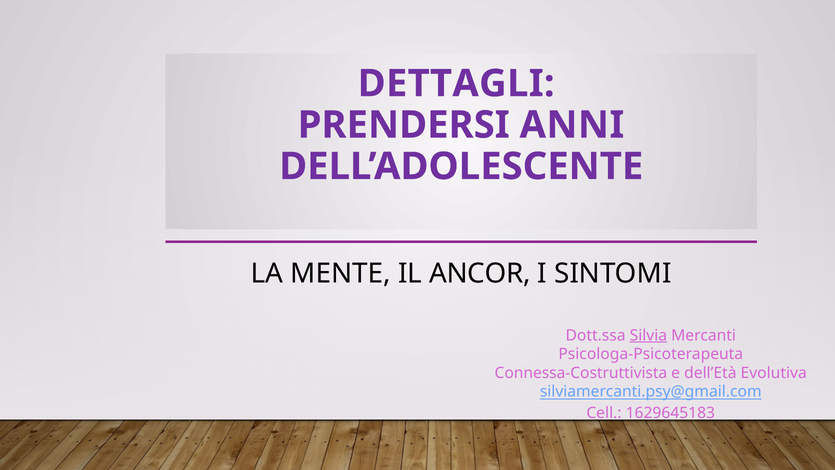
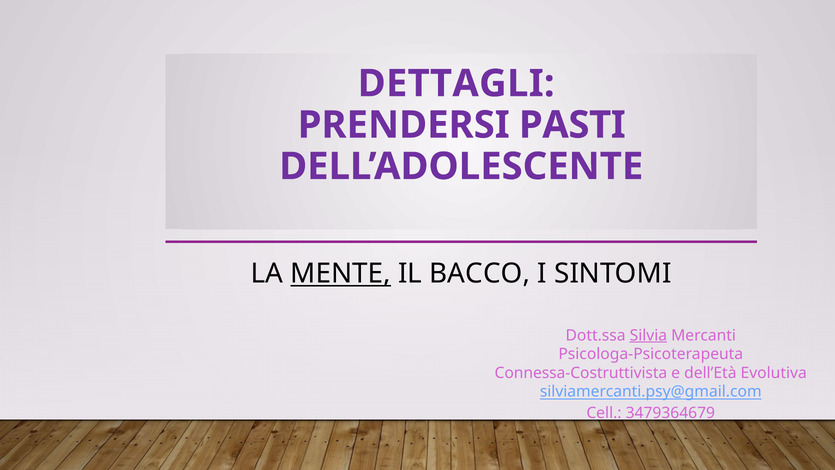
ANNI: ANNI -> PASTI (572, 125)
MENTE underline: none -> present (341, 273)
ANCOR: ANCOR -> BACCO (480, 273)
1629645183: 1629645183 -> 3479364679 (670, 413)
